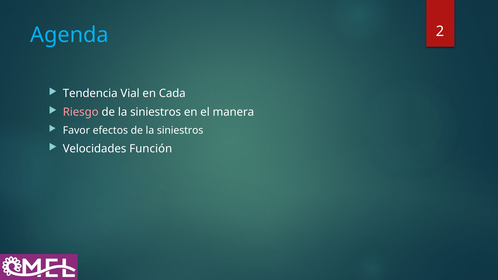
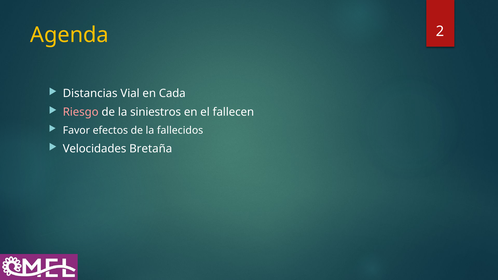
Agenda colour: light blue -> yellow (69, 35)
Tendencia: Tendencia -> Distancias (90, 93)
manera: manera -> fallecen (233, 112)
efectos de la siniestros: siniestros -> fallecidos (180, 130)
Función: Función -> Bretaña (151, 149)
